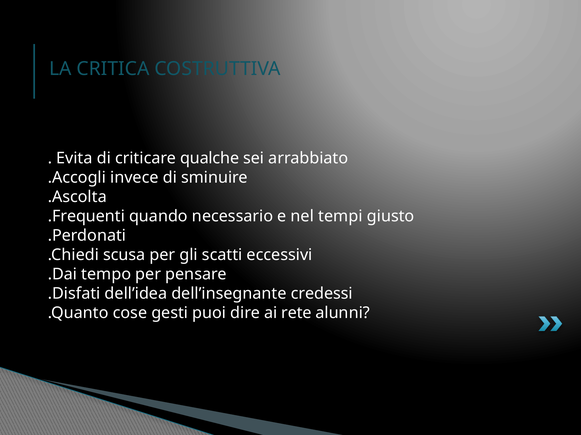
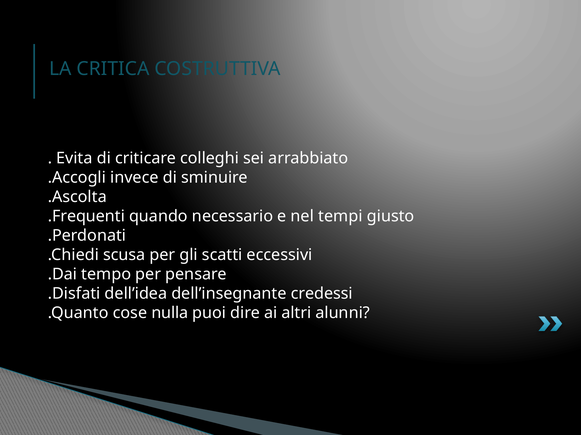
qualche: qualche -> colleghi (210, 158)
gesti: gesti -> nulla (170, 313)
rete: rete -> altri (296, 313)
